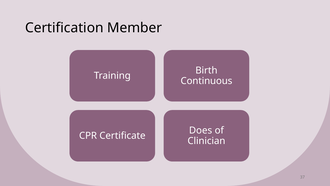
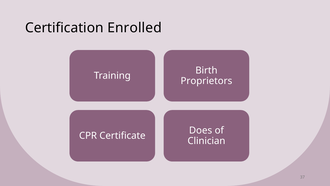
Member: Member -> Enrolled (135, 28)
Continuous: Continuous -> Proprietors (206, 81)
